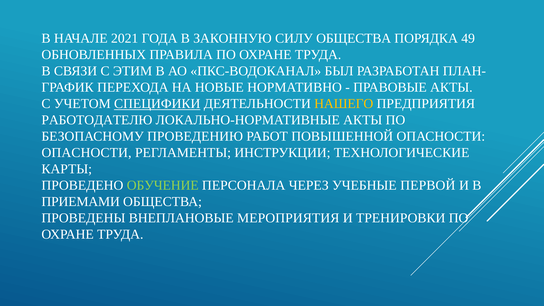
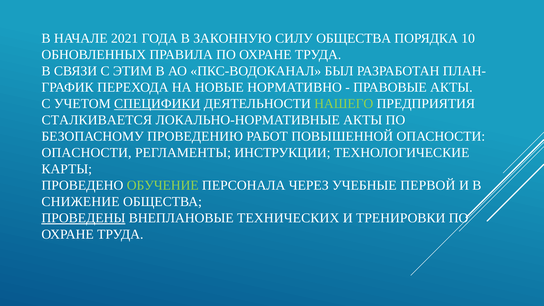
49: 49 -> 10 (468, 38)
НАШЕГО colour: yellow -> light green (344, 104)
РАБОТОДАТЕЛЮ: РАБОТОДАТЕЛЮ -> СТАЛКИВАЕТСЯ (97, 120)
ПРИЕМАМИ: ПРИЕМАМИ -> СНИЖЕНИЕ (81, 202)
ПРОВЕДЕНЫ underline: none -> present (83, 218)
МЕРОПРИЯТИЯ: МЕРОПРИЯТИЯ -> ТЕХНИЧЕСКИХ (288, 218)
